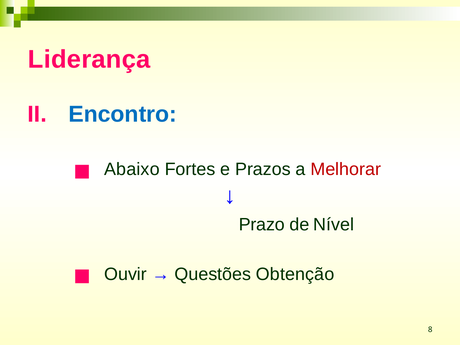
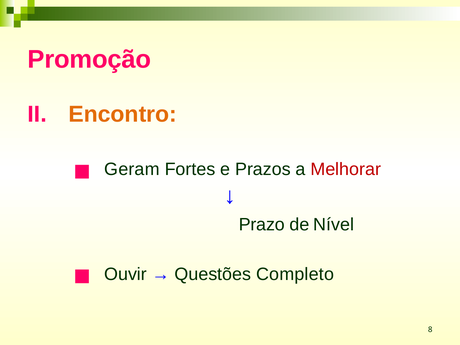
Liderança: Liderança -> Promoção (89, 59)
Encontro colour: blue -> orange (123, 114)
Abaixo: Abaixo -> Geram (132, 169)
Obtenção: Obtenção -> Completo (295, 274)
